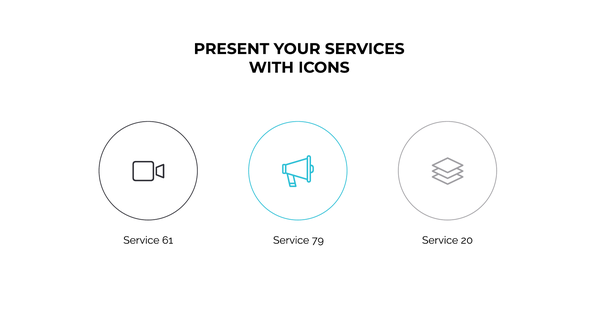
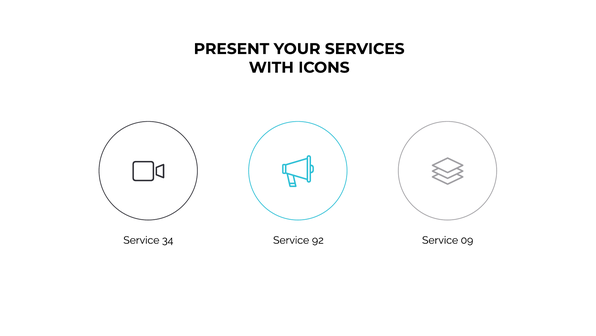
61: 61 -> 34 (168, 240)
79: 79 -> 92 (318, 240)
20: 20 -> 09 (467, 240)
